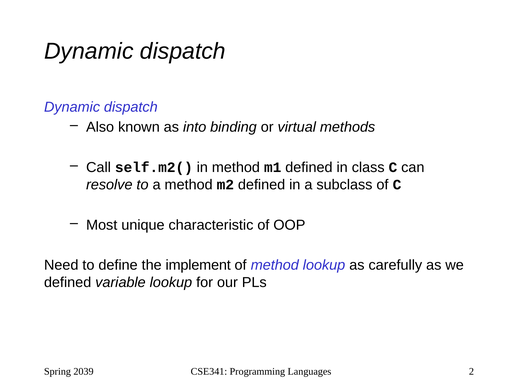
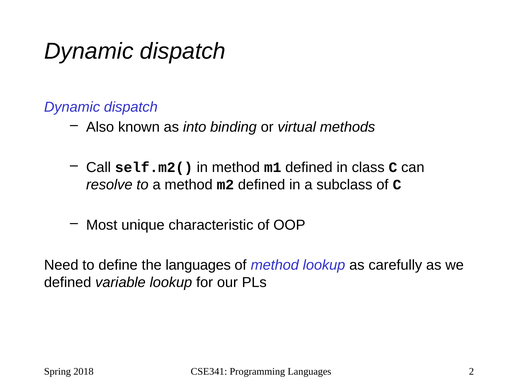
the implement: implement -> languages (198, 266)
2039: 2039 -> 2018 (84, 372)
